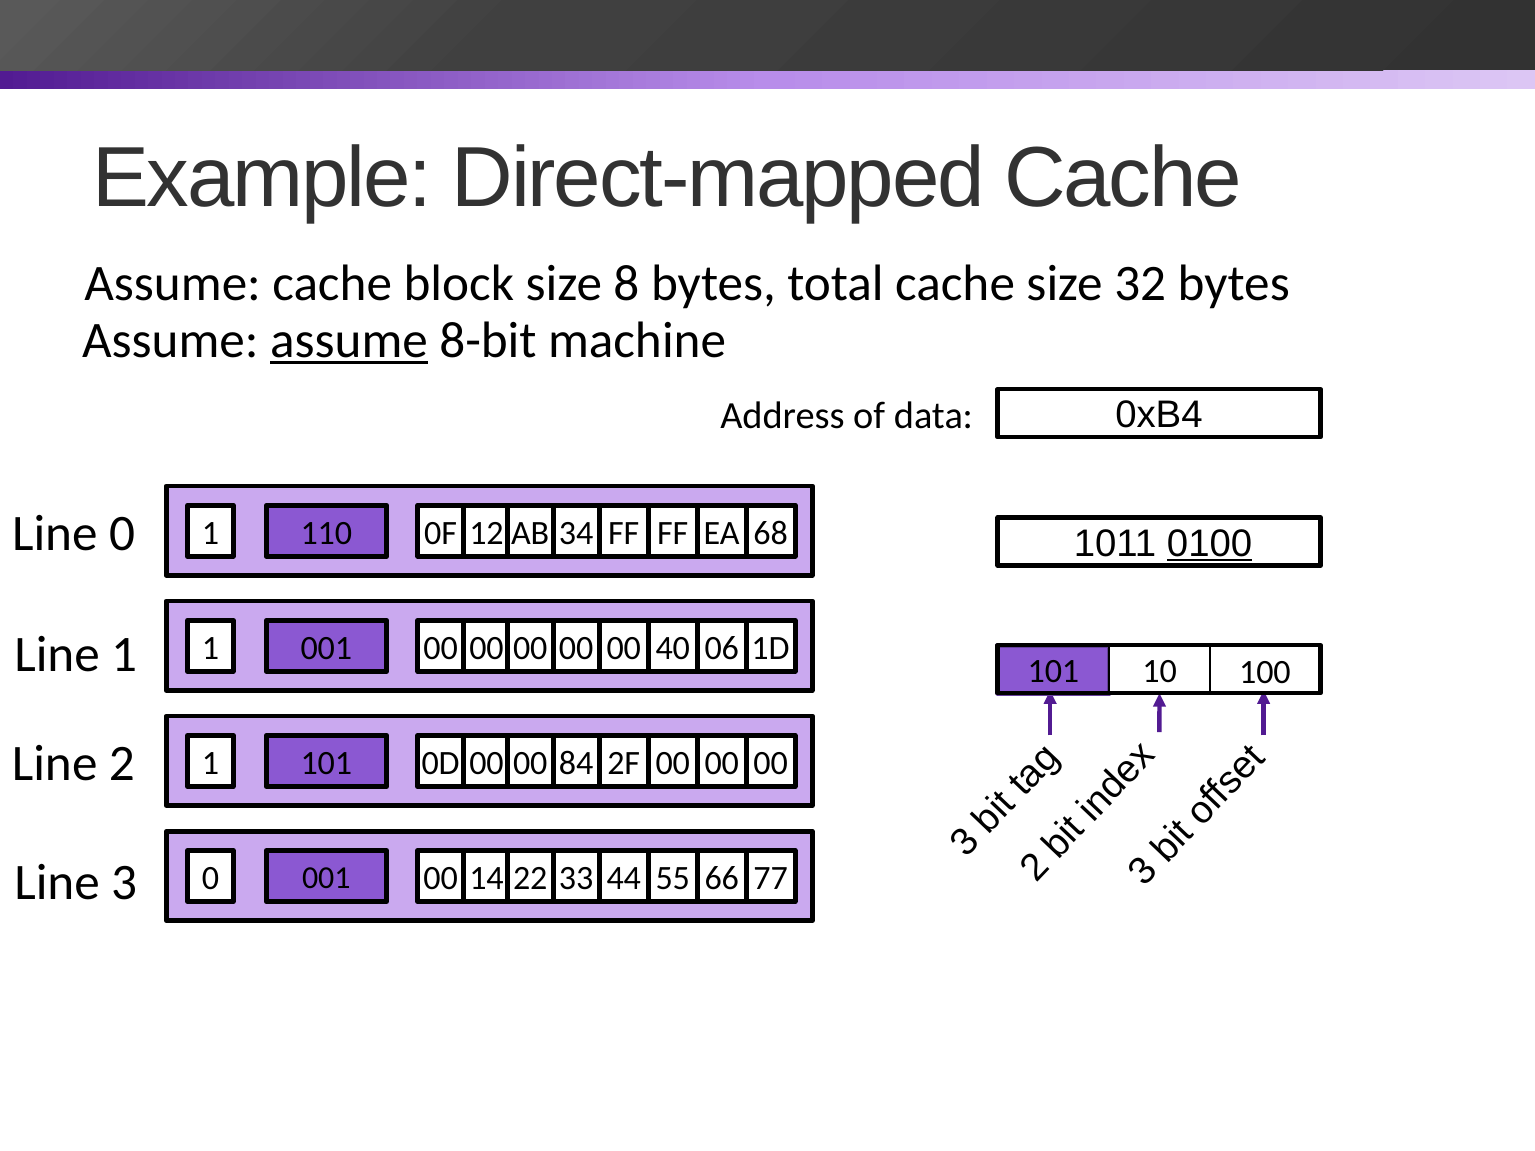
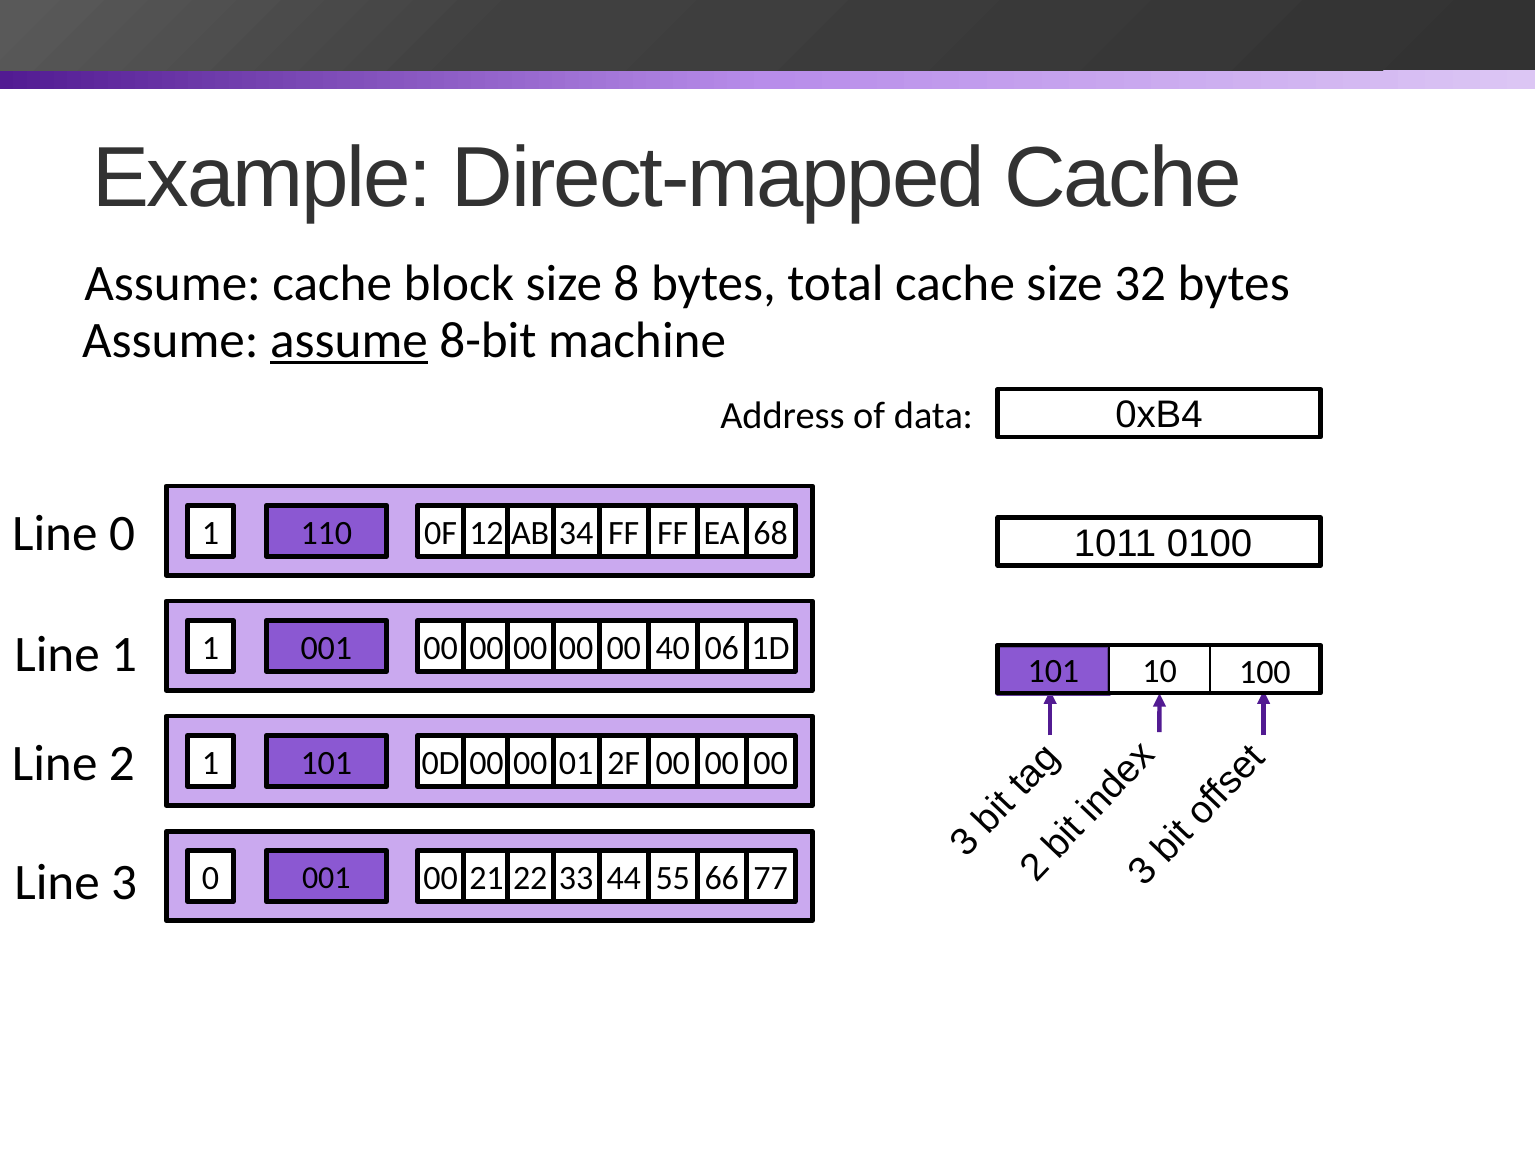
0100 underline: present -> none (1210, 544)
84: 84 -> 01 (576, 764)
14: 14 -> 21 (486, 879)
